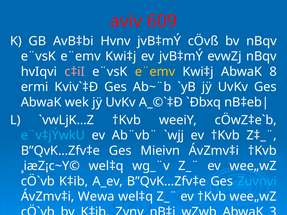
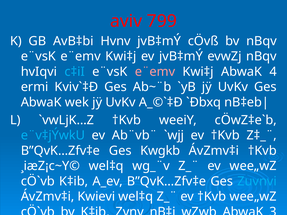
609: 609 -> 799 (162, 21)
c‡iI colour: pink -> light blue (75, 72)
e¨emv colour: yellow -> pink (155, 72)
8: 8 -> 4 (273, 72)
Mieivn: Mieivn -> Kwgkb (160, 151)
Wewa: Wewa -> Kwievi (96, 197)
